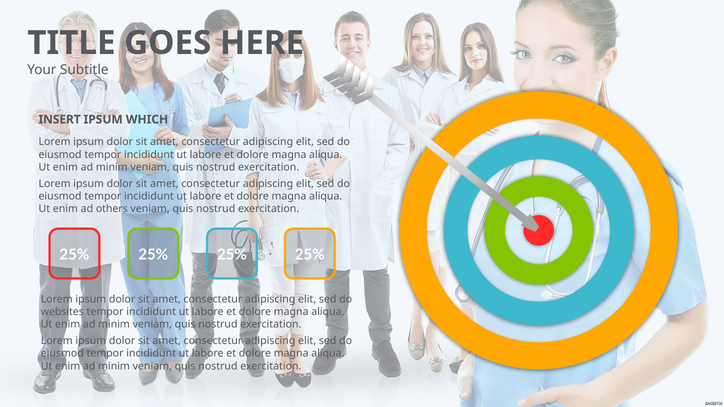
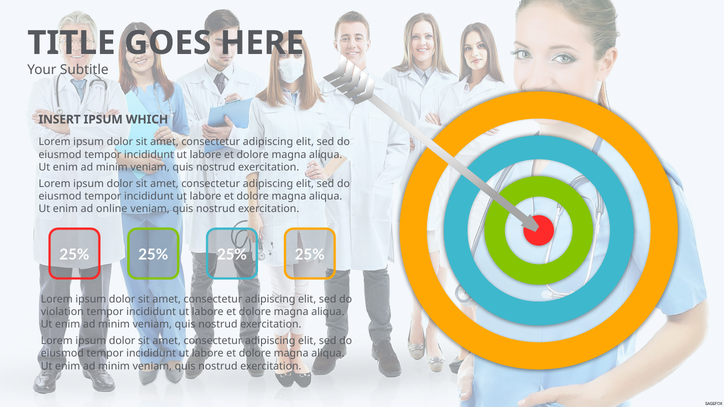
others: others -> online (112, 209)
websites: websites -> violation (62, 312)
